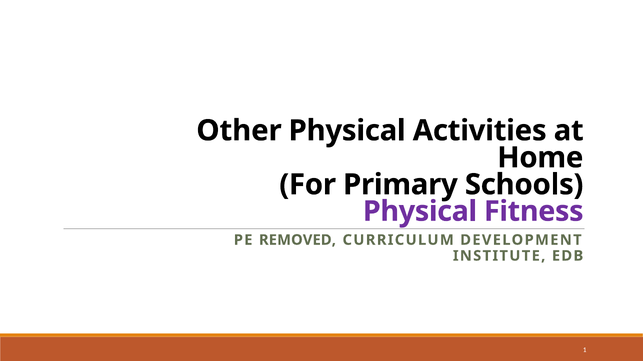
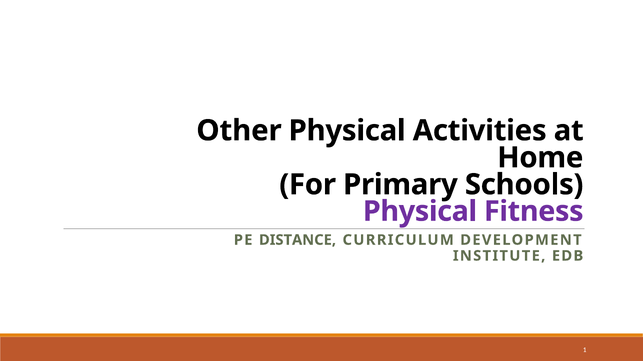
REMOVED: REMOVED -> DISTANCE (298, 240)
